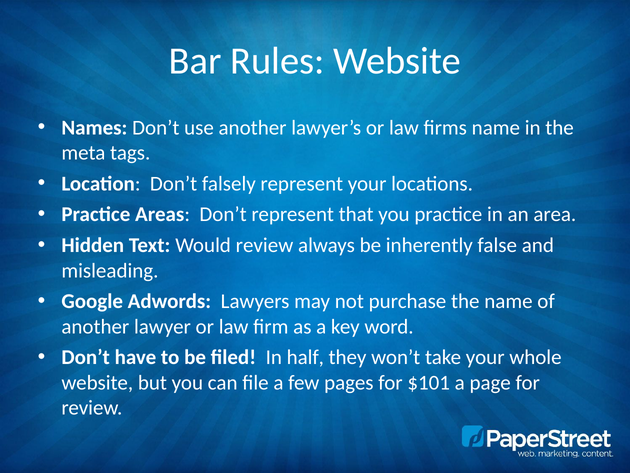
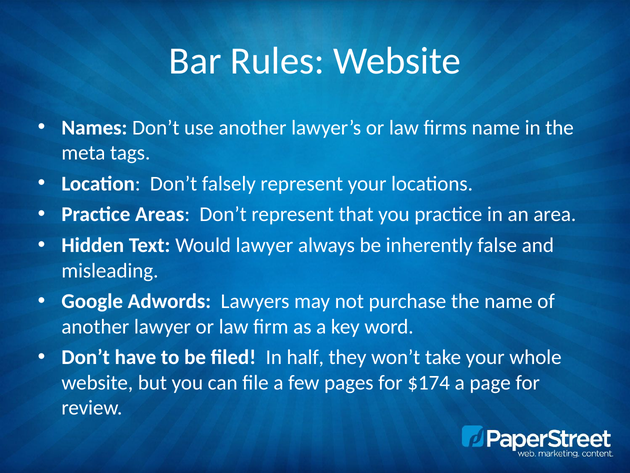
Would review: review -> lawyer (264, 245)
$101: $101 -> $174 (429, 382)
